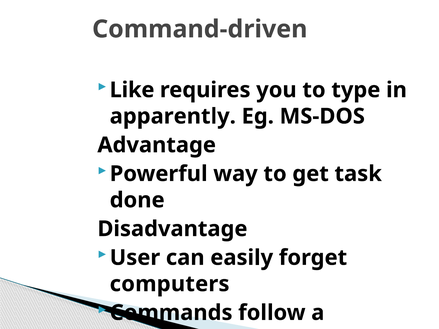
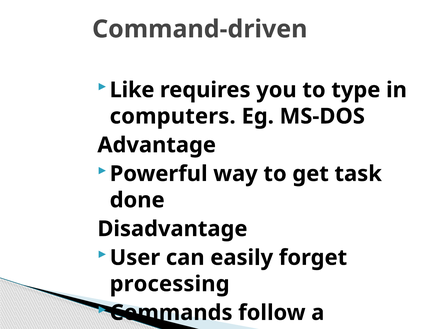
apparently: apparently -> computers (173, 116)
computers: computers -> processing (170, 284)
